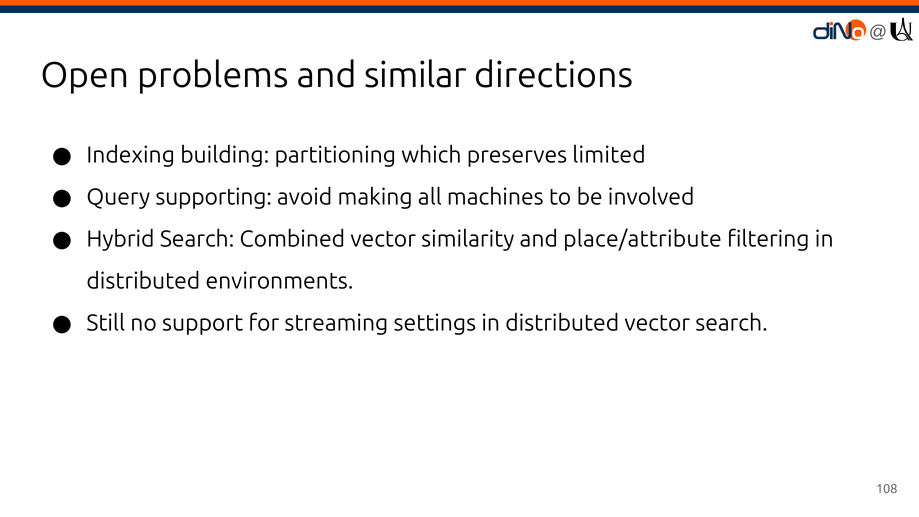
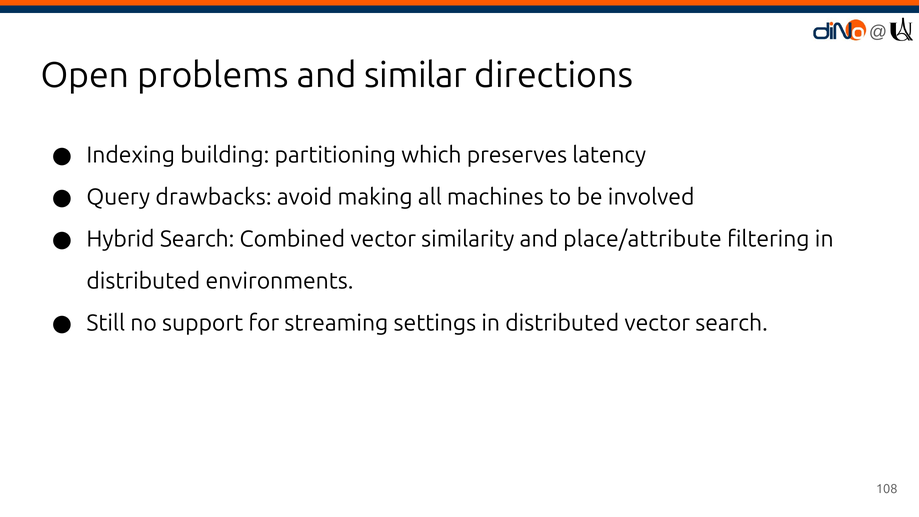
limited: limited -> latency (609, 155)
supporting: supporting -> drawbacks (214, 197)
